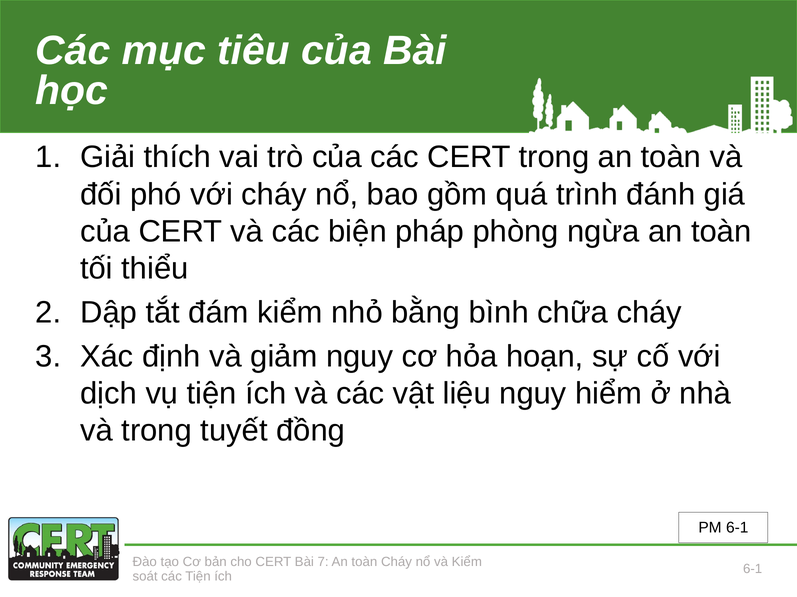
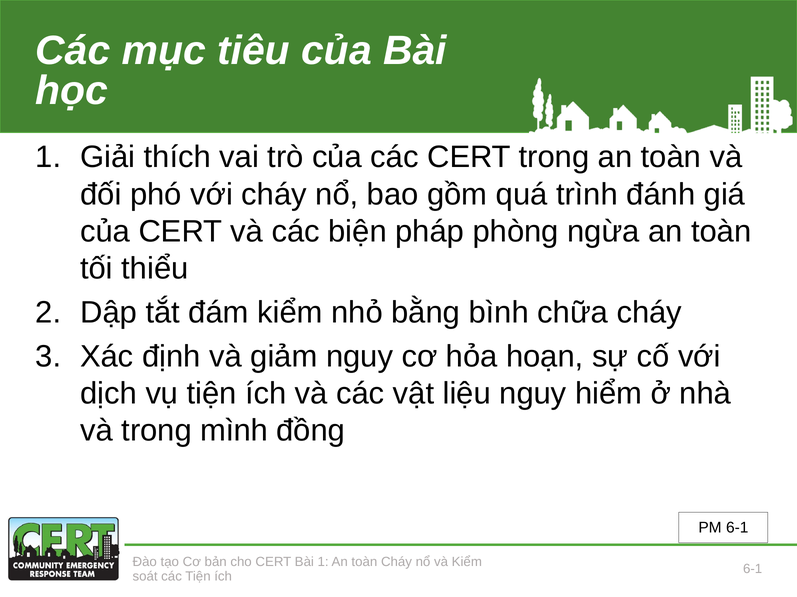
tuyết: tuyết -> mình (234, 431)
Bài 7: 7 -> 1 (323, 563)
